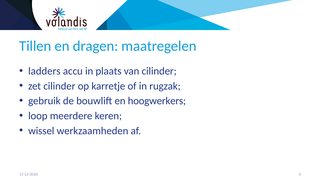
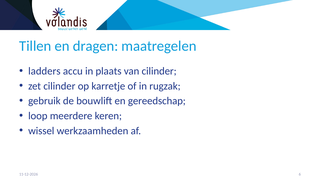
hoogwerkers: hoogwerkers -> gereedschap (157, 101)
